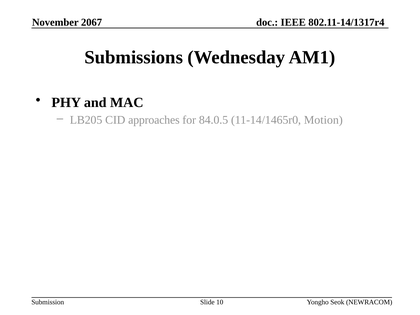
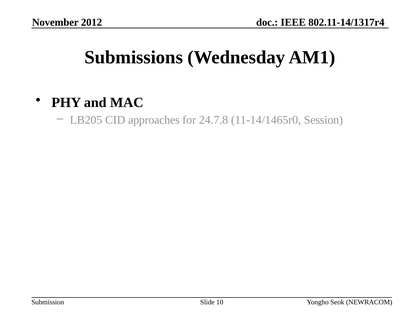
2067: 2067 -> 2012 (92, 22)
84.0.5: 84.0.5 -> 24.7.8 (214, 120)
Motion: Motion -> Session (323, 120)
